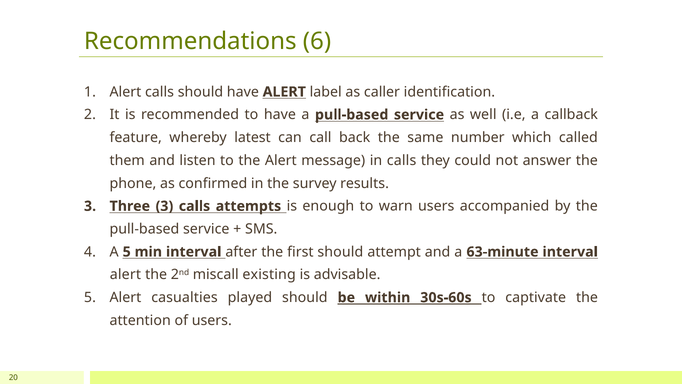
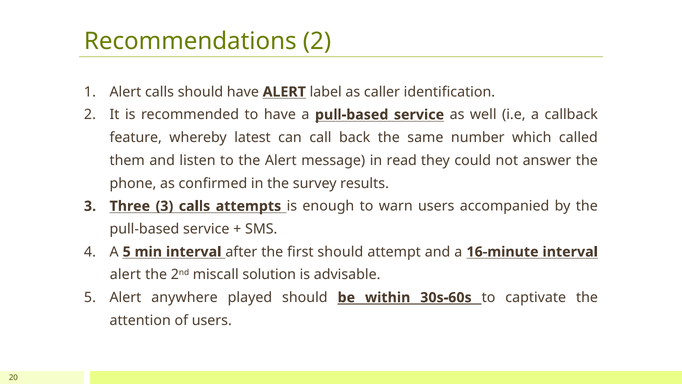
Recommendations 6: 6 -> 2 (317, 41)
in calls: calls -> read (402, 160)
63-minute: 63-minute -> 16-minute (503, 252)
existing: existing -> solution (269, 274)
casualties: casualties -> anywhere (184, 297)
